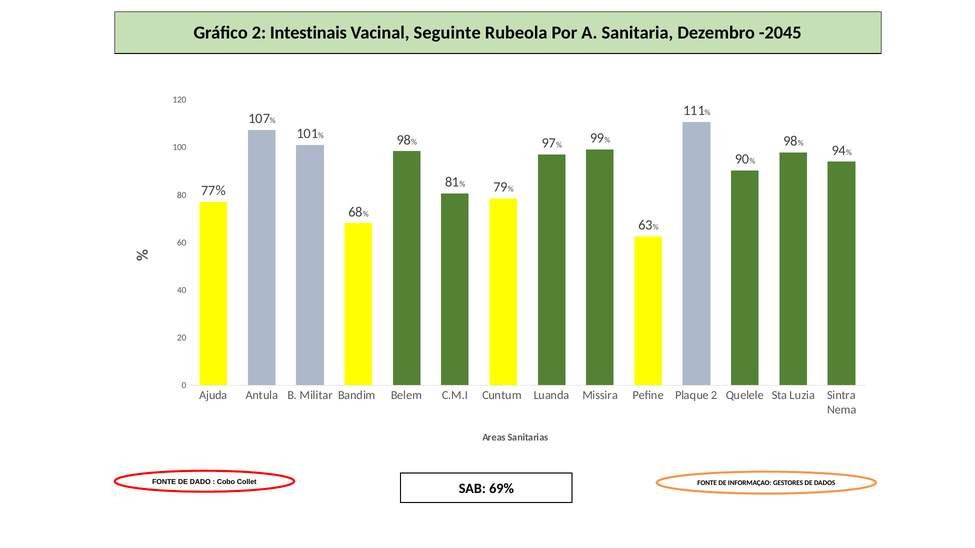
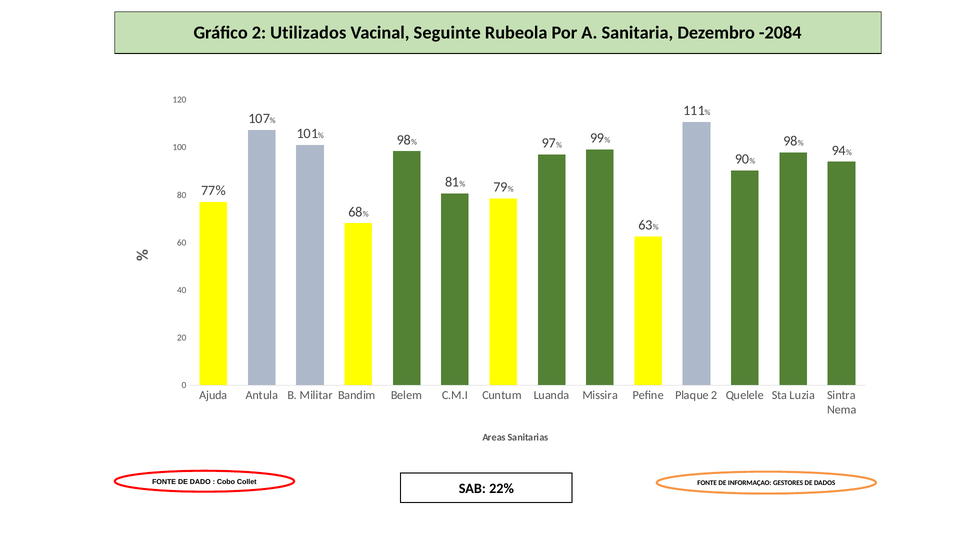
Intestinais: Intestinais -> Utilizados (308, 33)
-2045: -2045 -> -2084 (780, 33)
69%: 69% -> 22% (502, 489)
